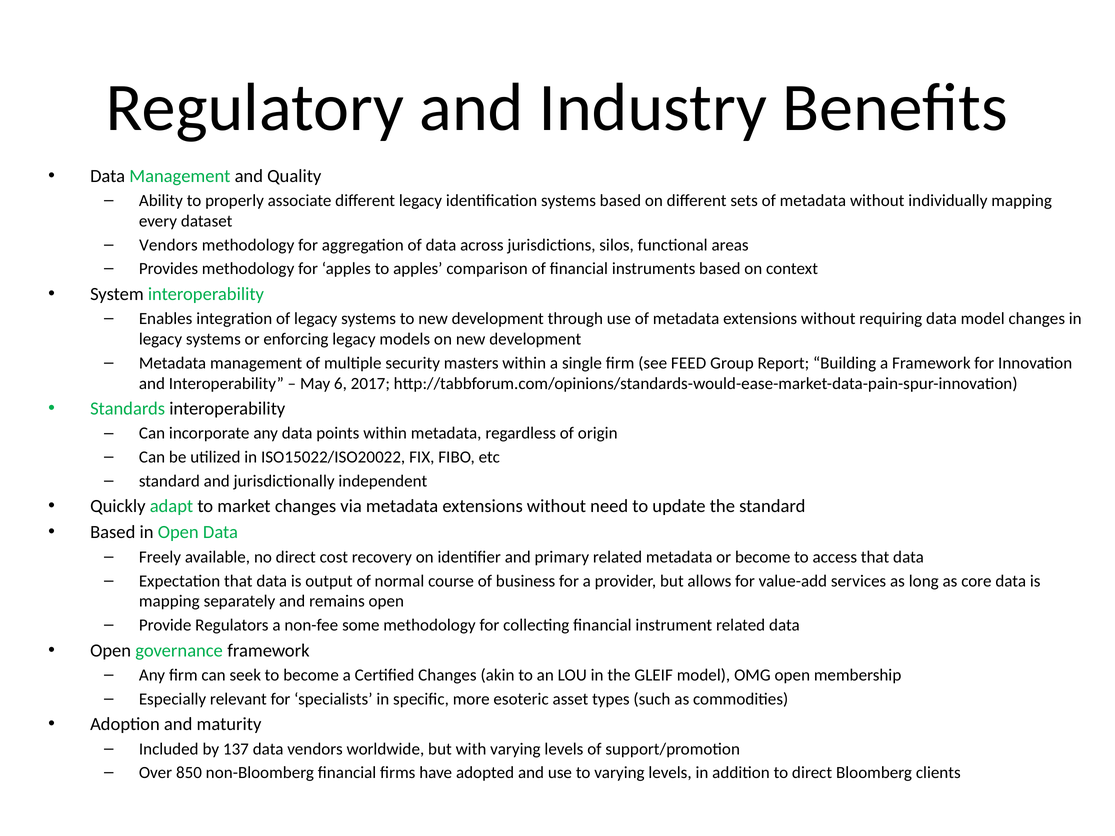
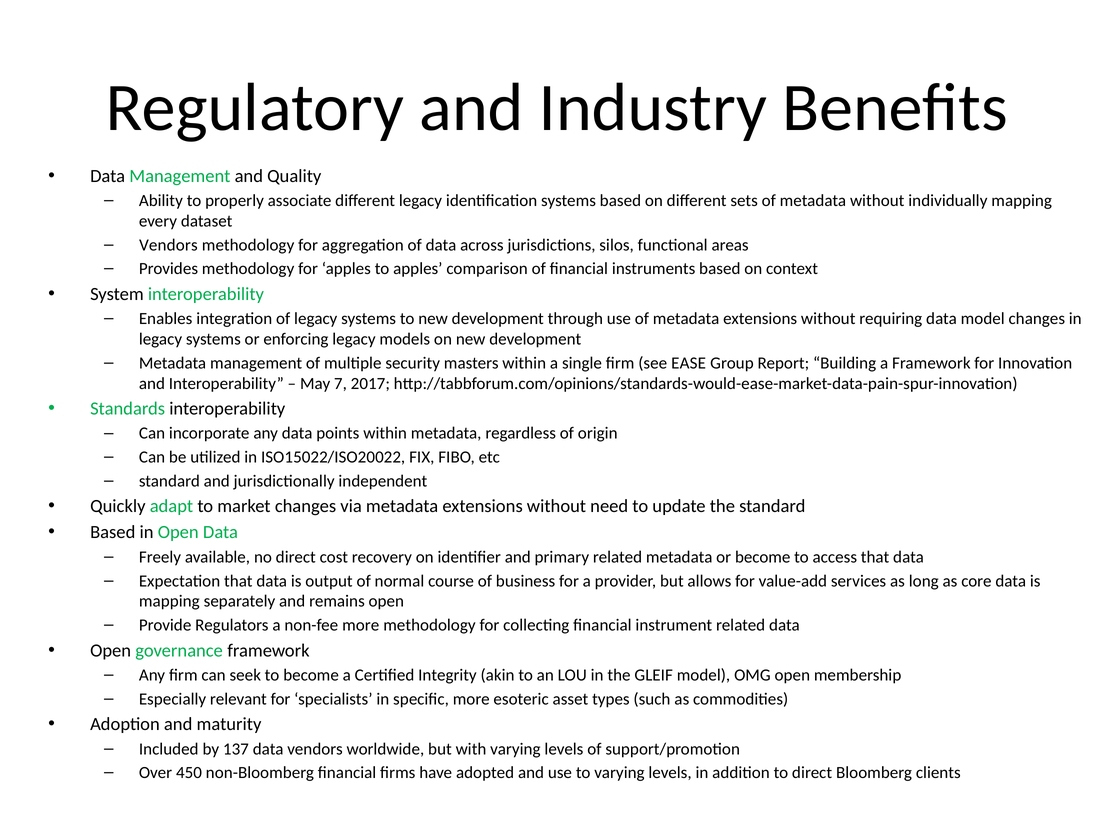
FEED: FEED -> EASE (689, 363)
6: 6 -> 7 (340, 384)
non-fee some: some -> more (361, 625)
Certified Changes: Changes -> Integrity (447, 675)
850: 850 -> 450 (189, 773)
